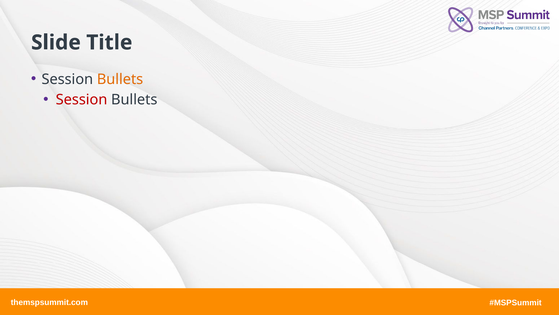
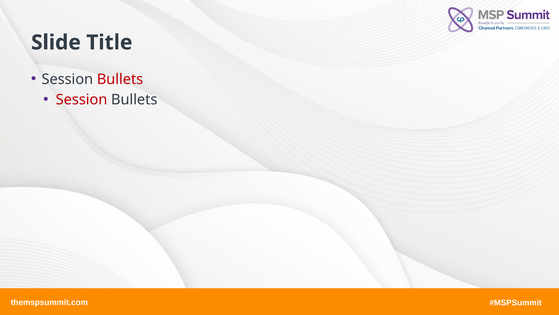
Bullets colour: orange -> red (120, 79)
